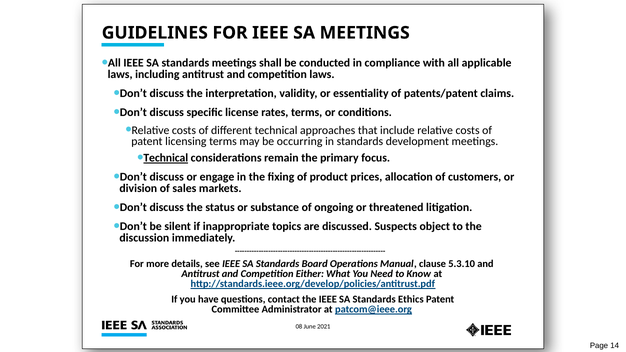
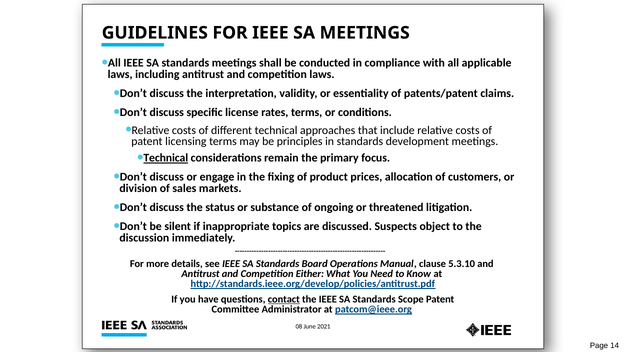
occurring: occurring -> principles (300, 141)
contact underline: none -> present (284, 299)
Ethics: Ethics -> Scope (411, 299)
